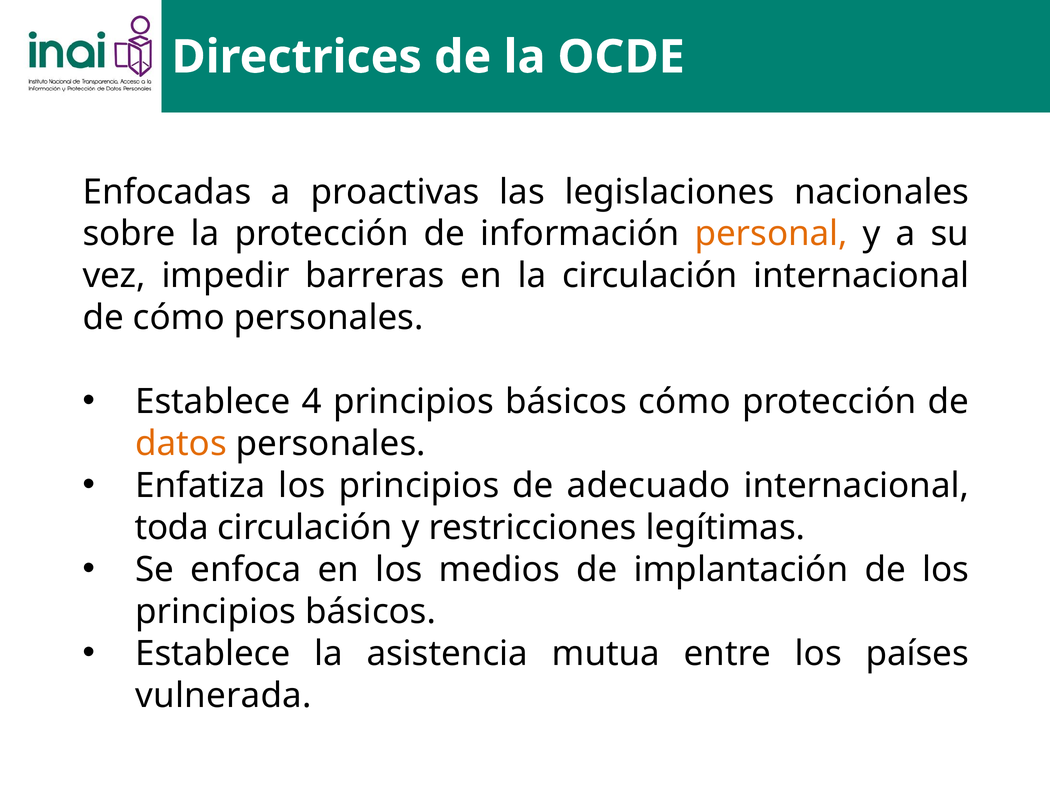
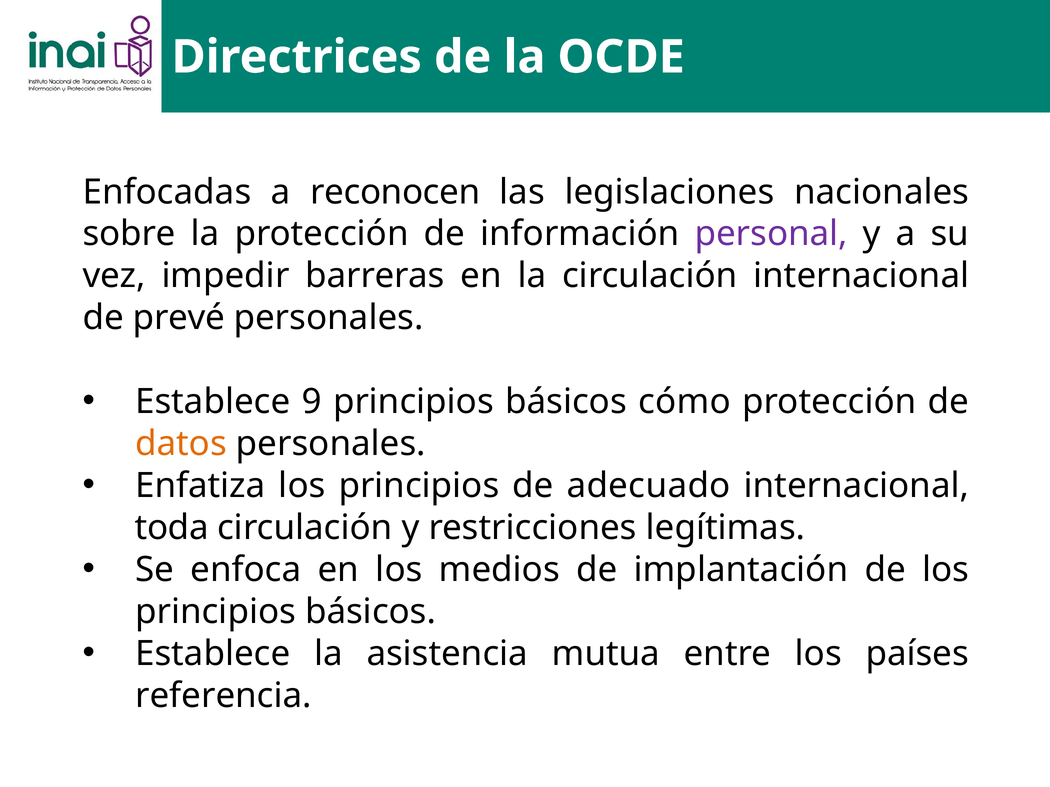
proactivas: proactivas -> reconocen (395, 192)
personal colour: orange -> purple (771, 234)
de cómo: cómo -> prevé (179, 318)
4: 4 -> 9 (312, 402)
vulnerada: vulnerada -> referencia (223, 696)
